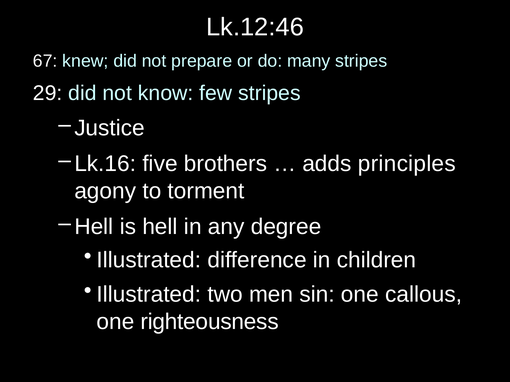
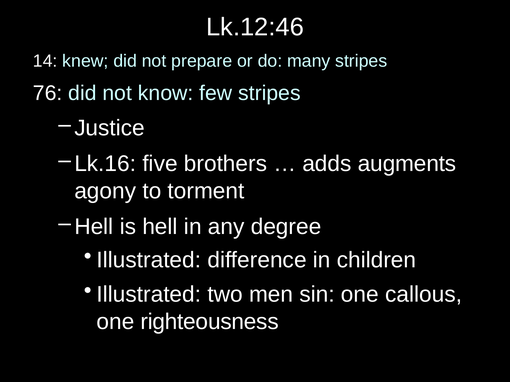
67: 67 -> 14 (45, 61)
29: 29 -> 76 (48, 93)
principles: principles -> augments (407, 164)
